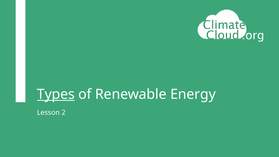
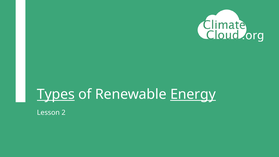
Energy underline: none -> present (193, 94)
